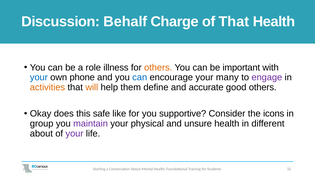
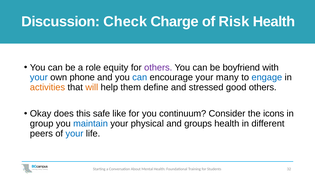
Behalf: Behalf -> Check (125, 22)
of That: That -> Risk (234, 22)
illness: illness -> equity (116, 68)
others colour: orange -> purple (158, 68)
important: important -> boyfriend (241, 68)
engage colour: purple -> blue (267, 77)
accurate: accurate -> stressed (206, 87)
supportive: supportive -> continuum (183, 114)
maintain colour: purple -> blue (91, 124)
unsure: unsure -> groups (198, 124)
about: about -> peers (41, 134)
your colour: purple -> blue (74, 134)
